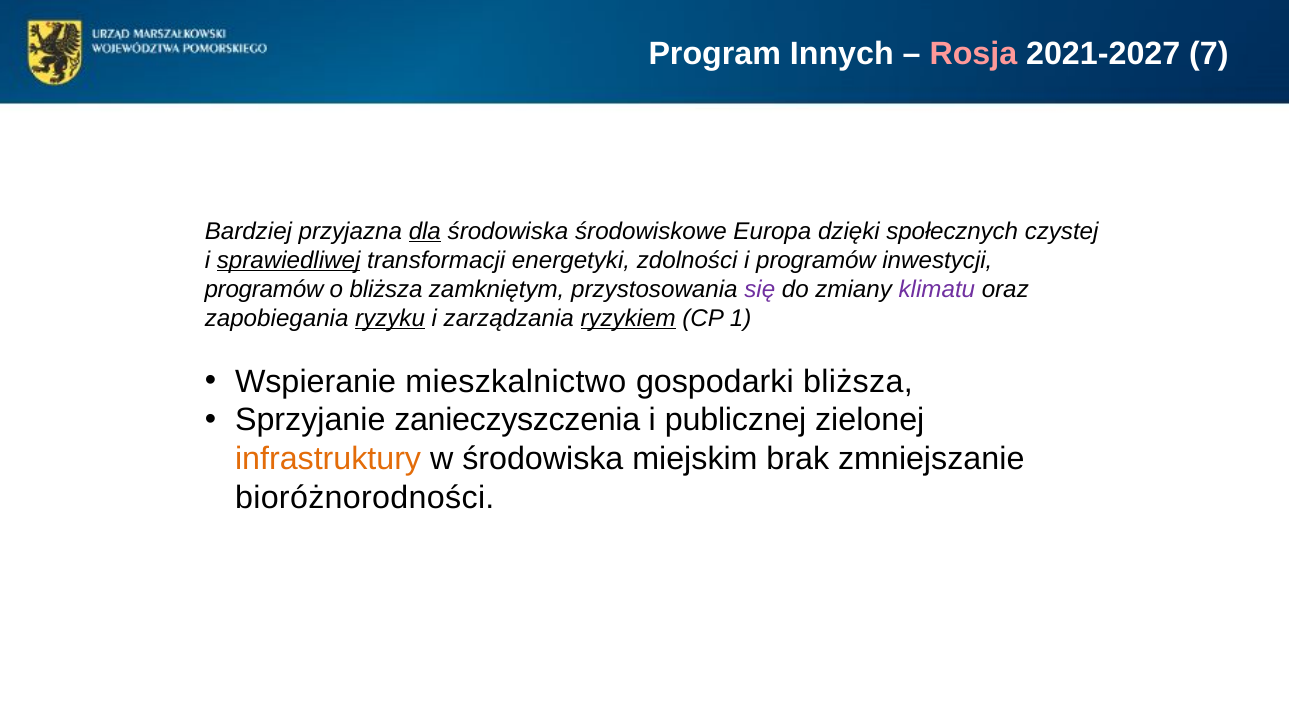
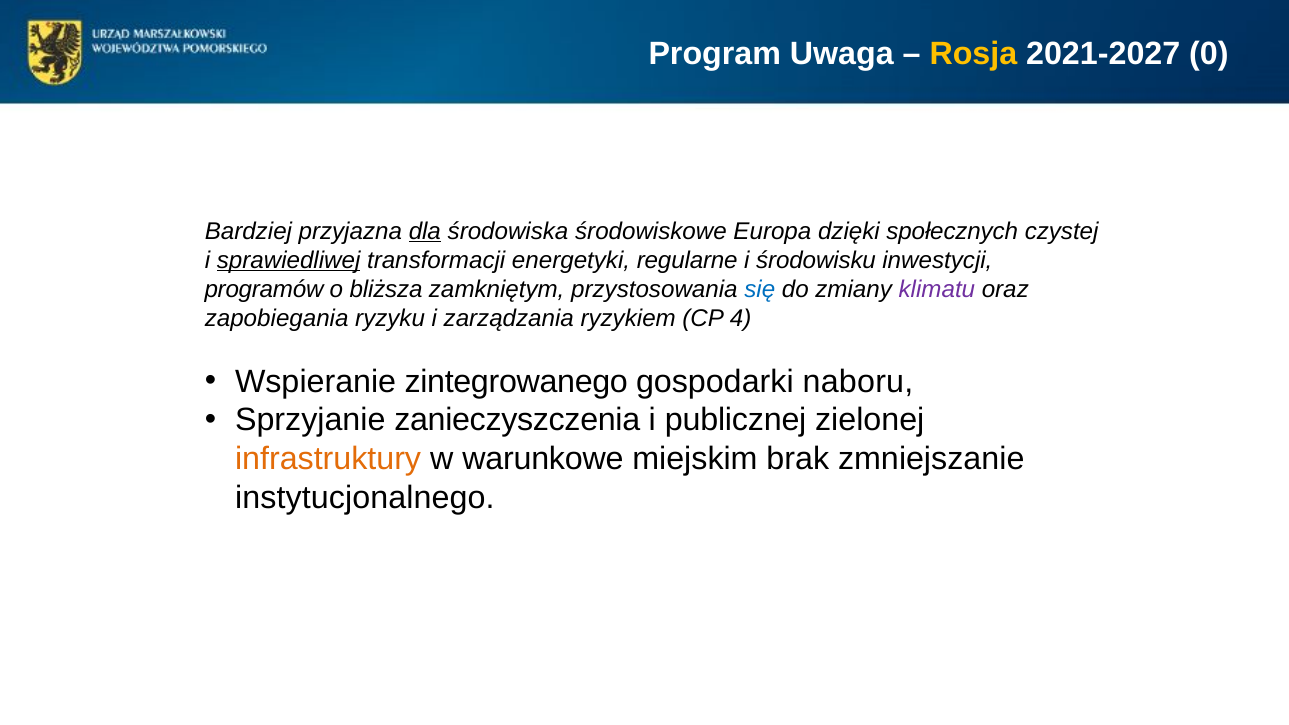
Innych: Innych -> Uwaga (842, 54)
Rosja colour: pink -> yellow (973, 54)
7: 7 -> 0 (1209, 54)
zdolności: zdolności -> regularne (687, 260)
i programów: programów -> środowisku (816, 260)
się colour: purple -> blue (760, 289)
ryzyku underline: present -> none (390, 318)
ryzykiem underline: present -> none (628, 318)
1: 1 -> 4 (741, 318)
mieszkalnictwo: mieszkalnictwo -> zintegrowanego (516, 382)
gospodarki bliższa: bliższa -> naboru (858, 382)
w środowiska: środowiska -> warunkowe (543, 459)
bioróżnorodności: bioróżnorodności -> instytucjonalnego (365, 498)
